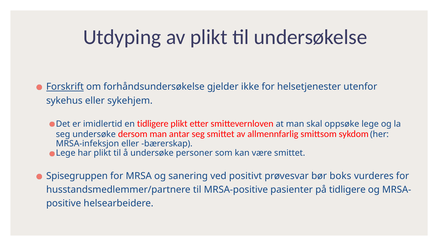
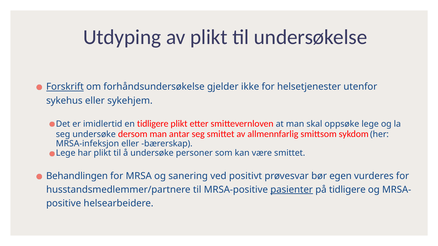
Spisegruppen: Spisegruppen -> Behandlingen (77, 176)
boks: boks -> egen (341, 176)
pasienter underline: none -> present (292, 190)
